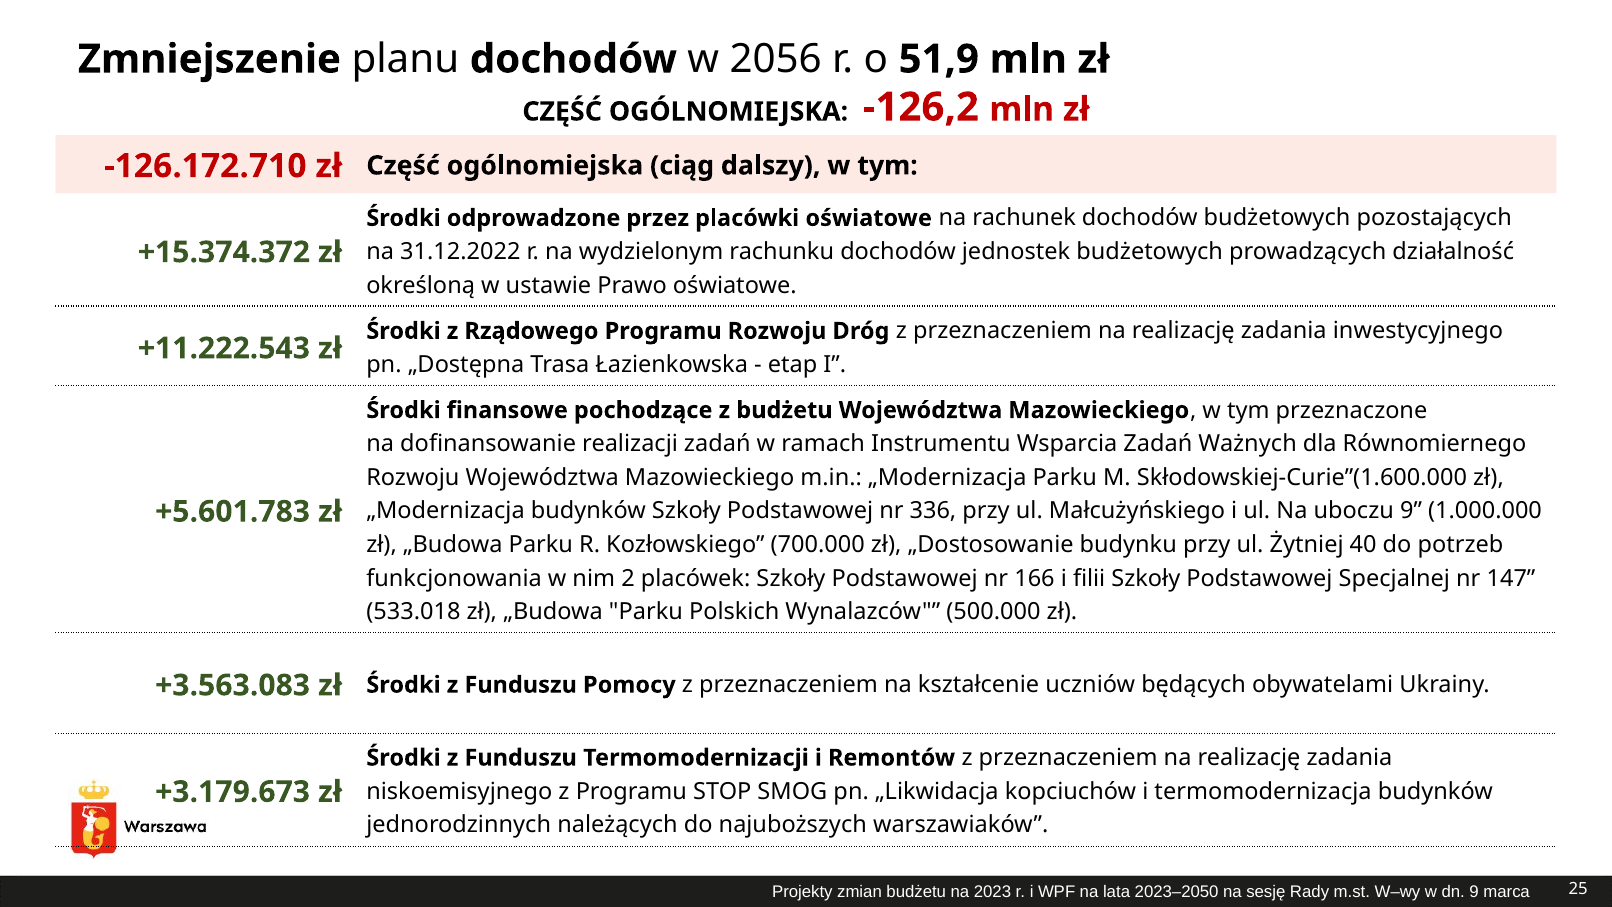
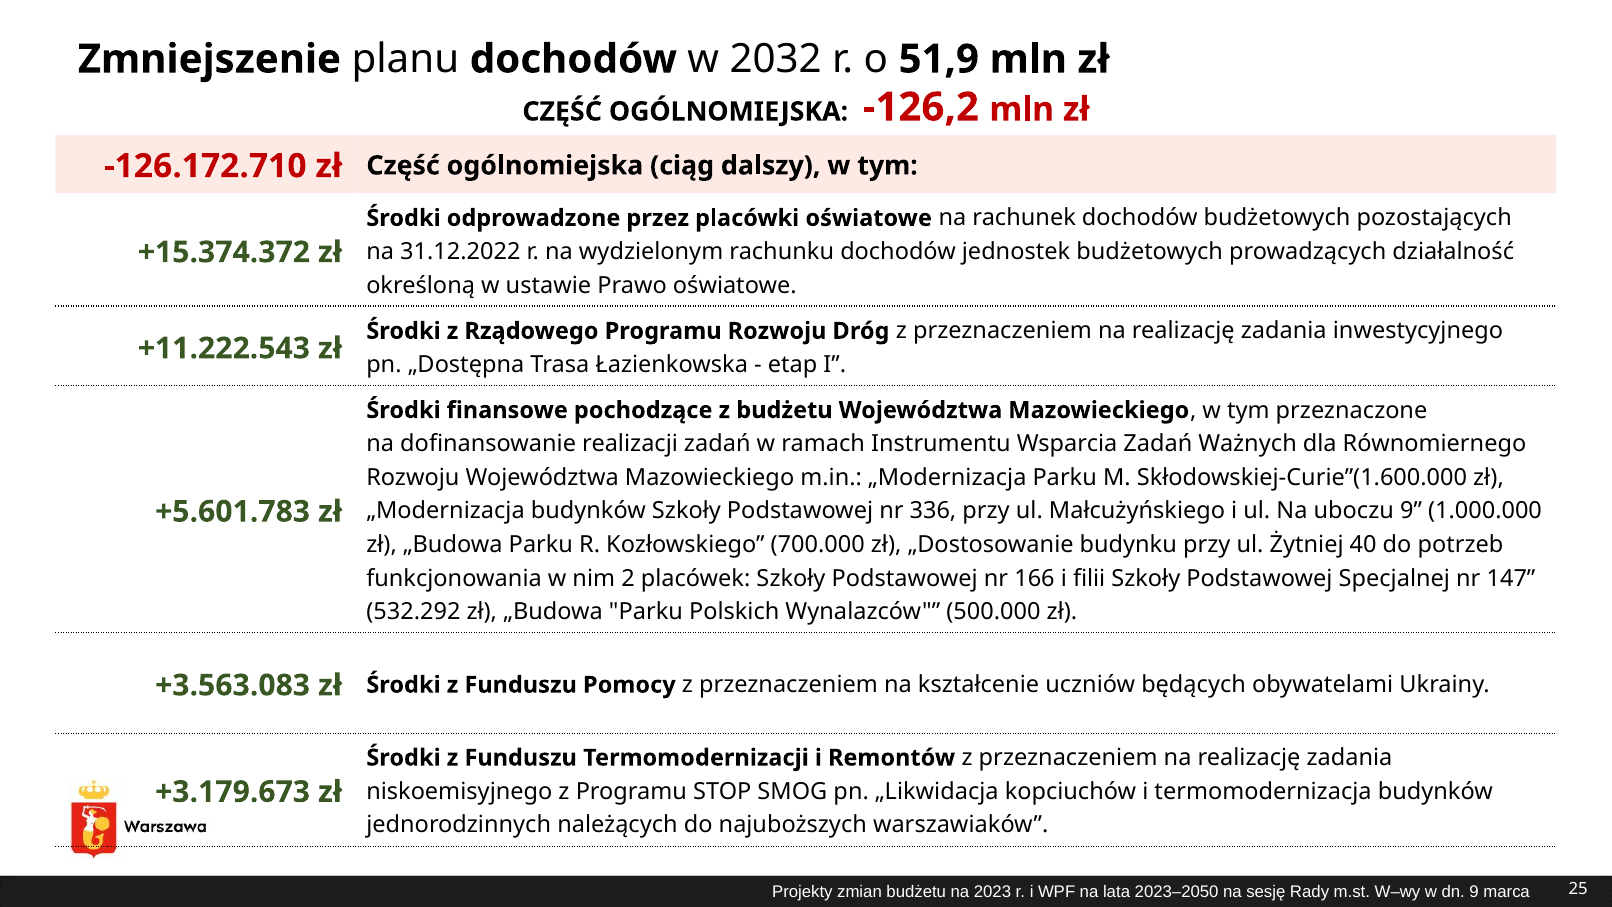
2056: 2056 -> 2032 (776, 59)
533.018: 533.018 -> 532.292 (413, 612)
